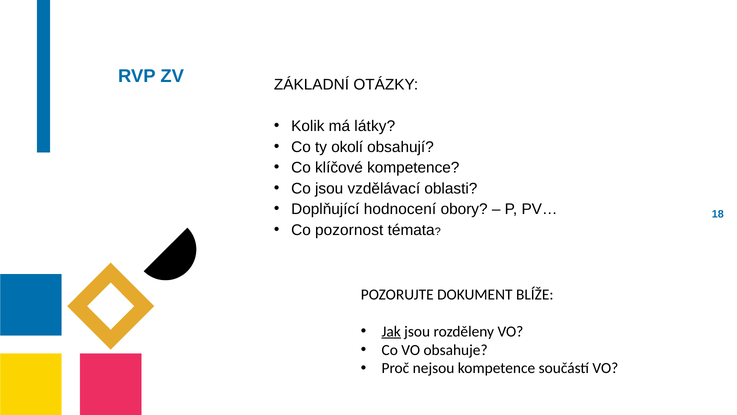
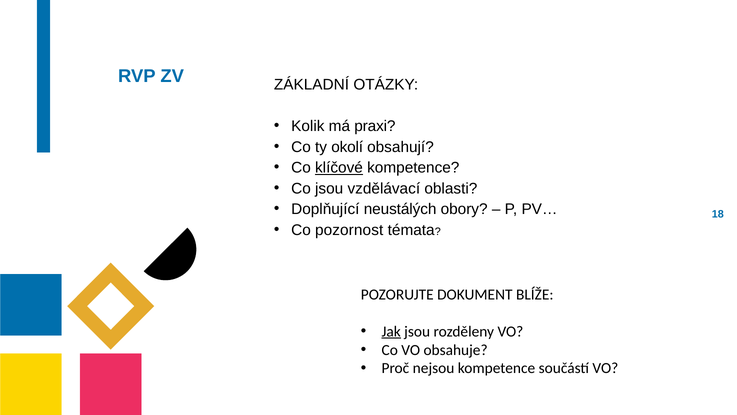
látky: látky -> praxi (375, 126)
klíčové underline: none -> present (339, 168)
hodnocení: hodnocení -> neustálých (400, 209)
